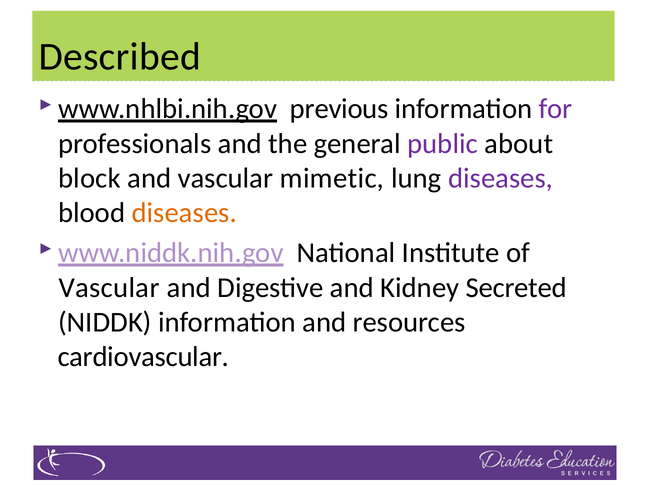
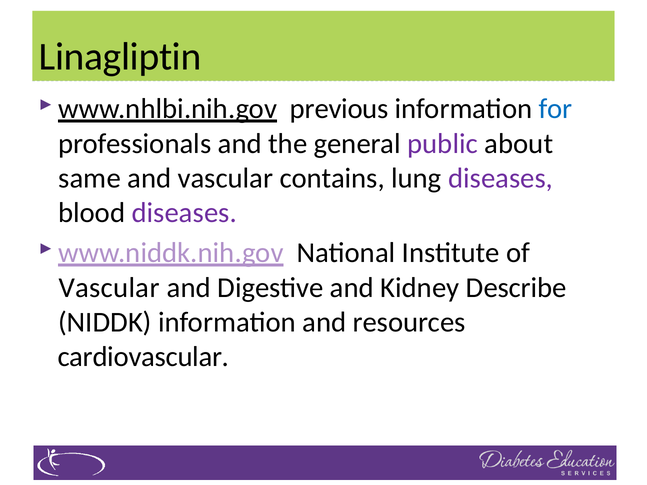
Described: Described -> Linagliptin (120, 57)
for colour: purple -> blue (556, 109)
block: block -> same (89, 178)
mimetic: mimetic -> contains (332, 178)
diseases colour: orange -> purple (184, 213)
Secreted: Secreted -> Describe (516, 288)
